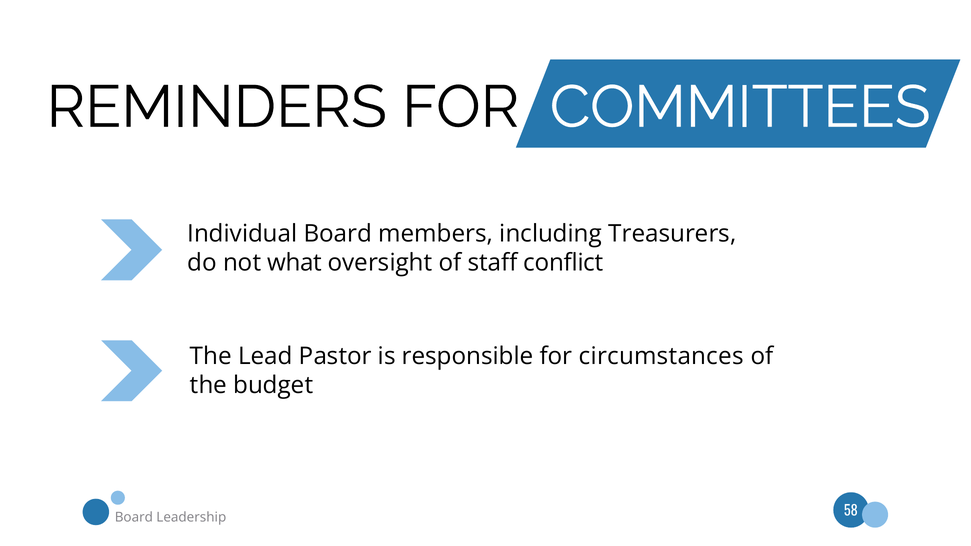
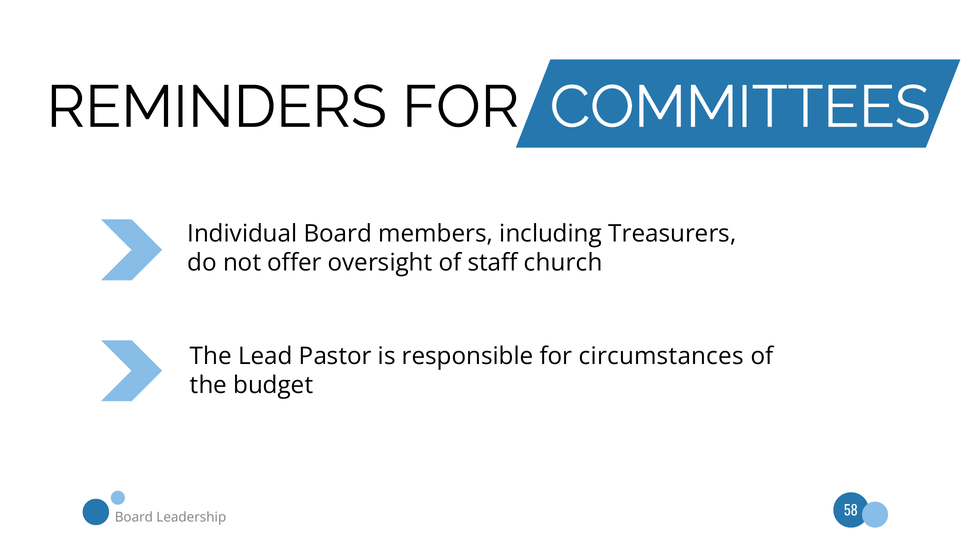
what: what -> offer (294, 263)
conflict: conflict -> church (563, 263)
